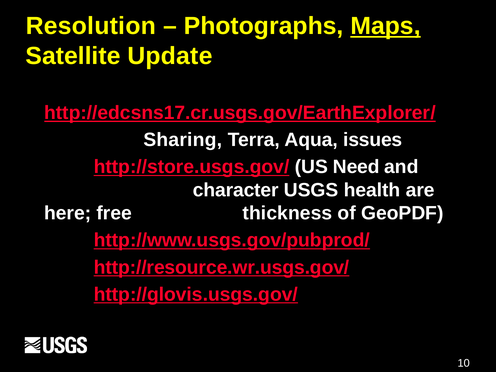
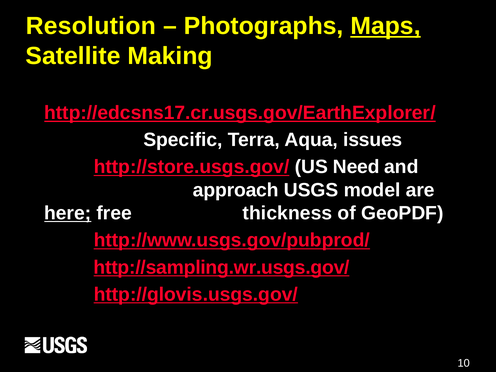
Update: Update -> Making (170, 56)
Sharing: Sharing -> Specific (183, 140)
character: character -> approach (236, 190)
health: health -> model (372, 190)
here underline: none -> present (68, 213)
http://resource.wr.usgs.gov/: http://resource.wr.usgs.gov/ -> http://sampling.wr.usgs.gov/ (222, 267)
